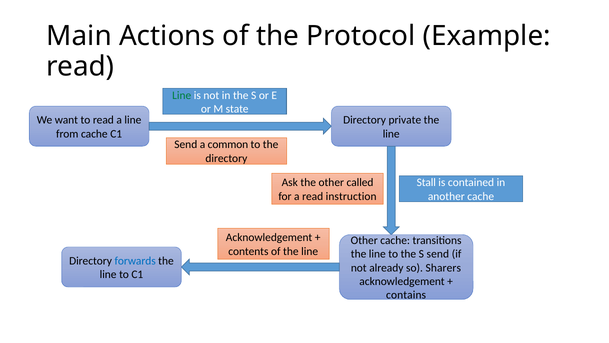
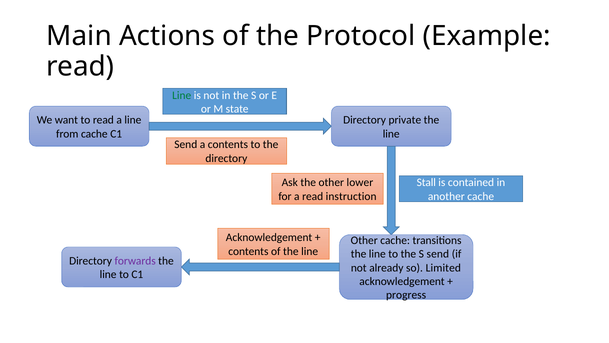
a common: common -> contents (228, 145)
called: called -> lower (360, 182)
forwards colour: blue -> purple (135, 261)
Sharers: Sharers -> Limited (443, 267)
contains: contains -> progress (406, 295)
